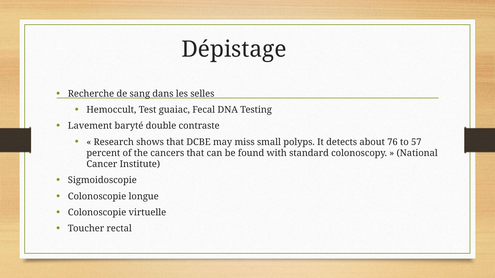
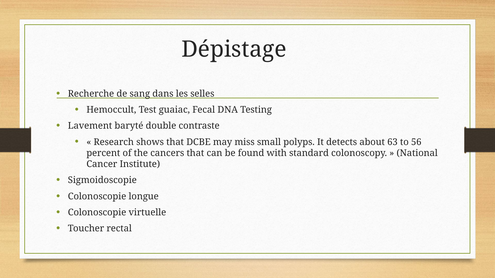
76: 76 -> 63 (392, 142)
57: 57 -> 56 (416, 142)
